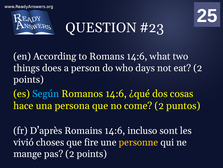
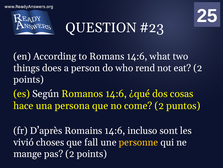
days: days -> rend (145, 68)
Según colour: light blue -> white (46, 93)
fire: fire -> fall (91, 142)
